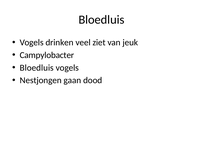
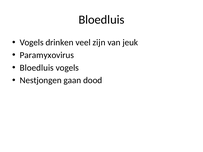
ziet: ziet -> zijn (99, 43)
Campylobacter: Campylobacter -> Paramyxovirus (47, 55)
